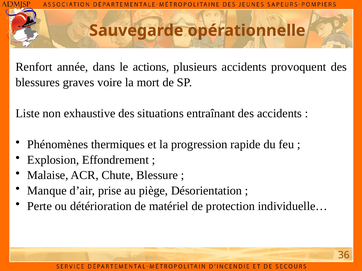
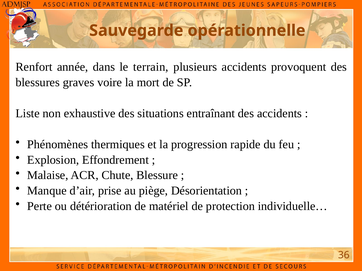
actions: actions -> terrain (151, 67)
